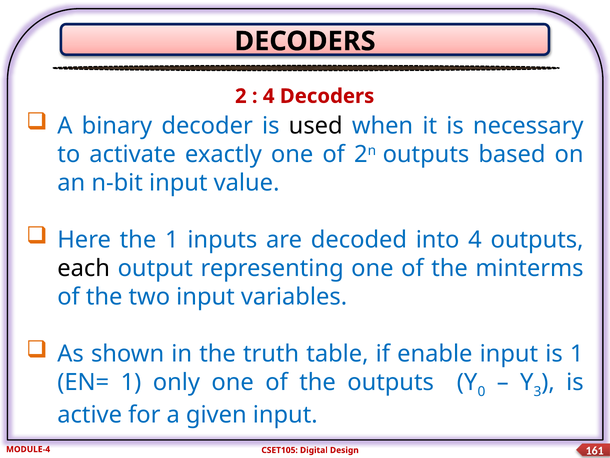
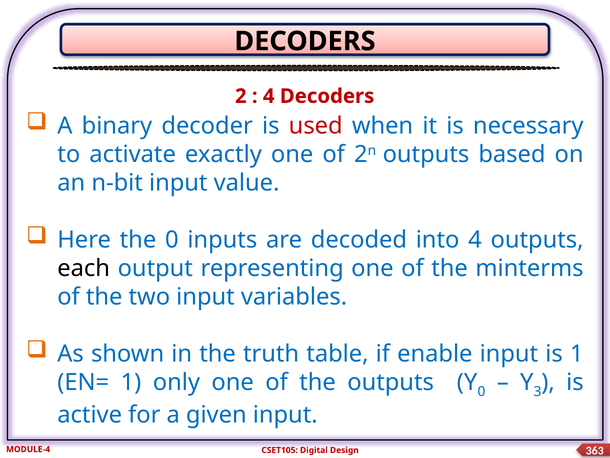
used colour: black -> red (316, 126)
the 1: 1 -> 0 (172, 240)
161: 161 -> 363 (595, 450)
